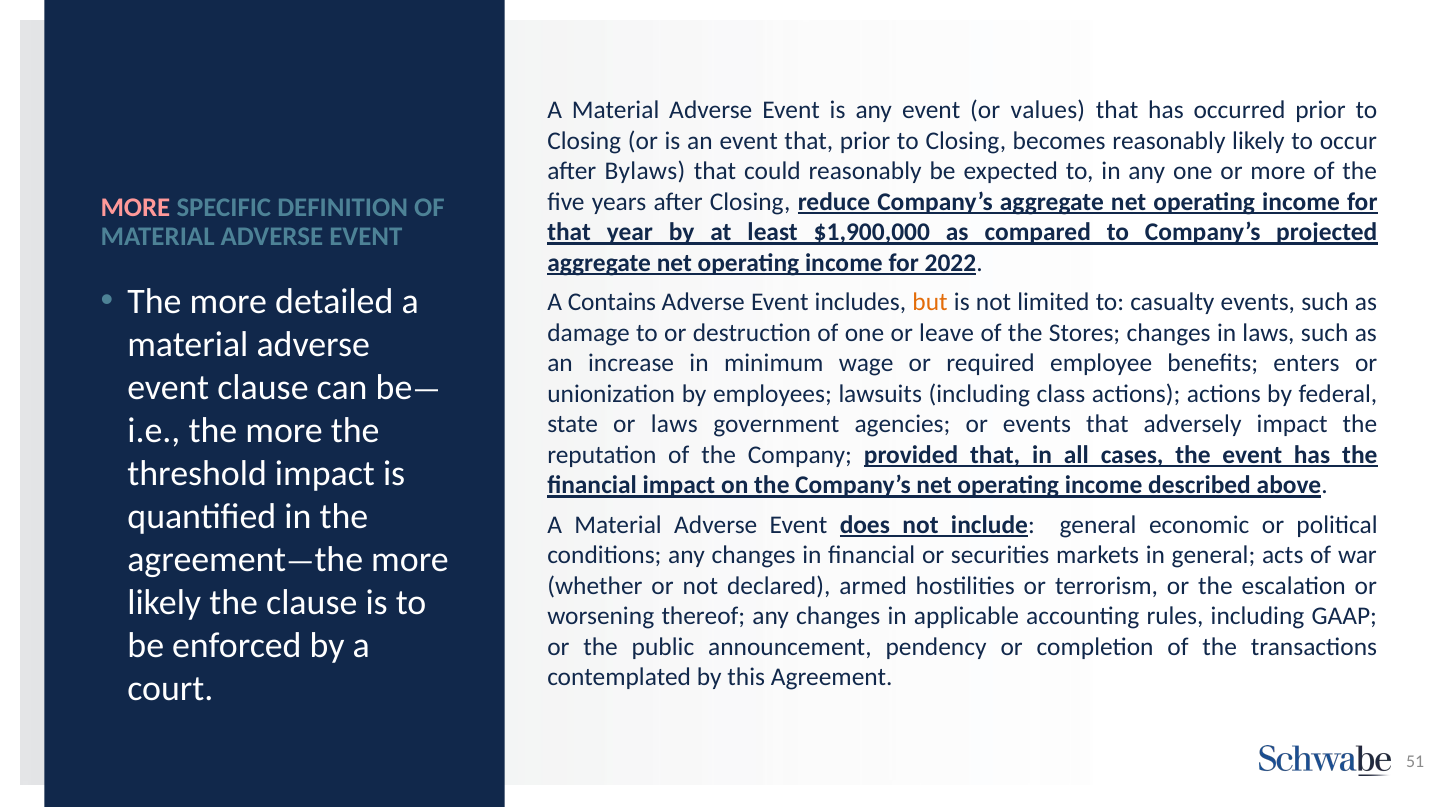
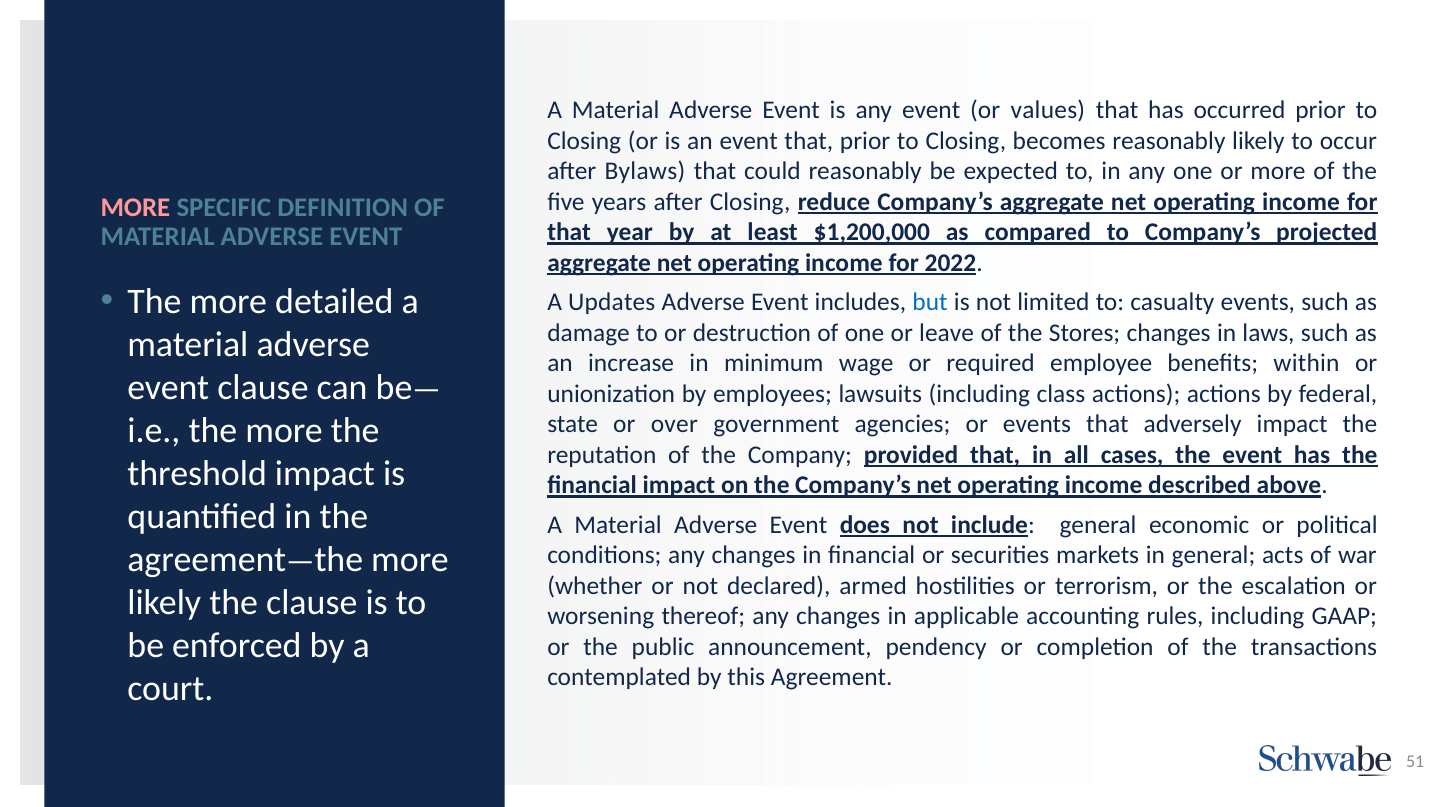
$1,900,000: $1,900,000 -> $1,200,000 (872, 233)
Contains: Contains -> Updates (612, 303)
but colour: orange -> blue (930, 303)
enters: enters -> within (1306, 364)
or laws: laws -> over (674, 425)
